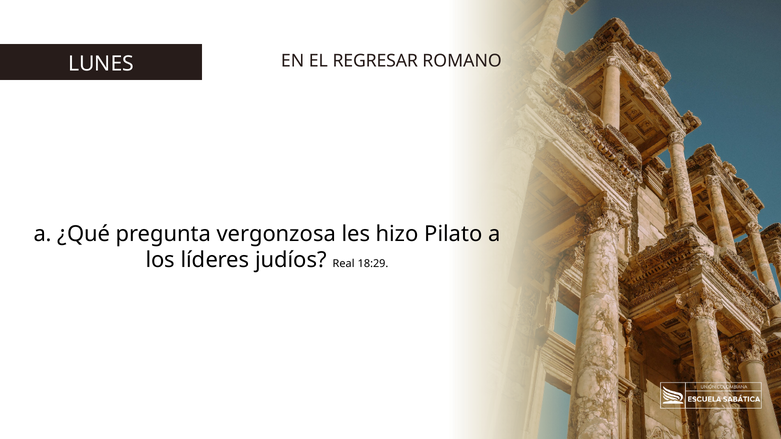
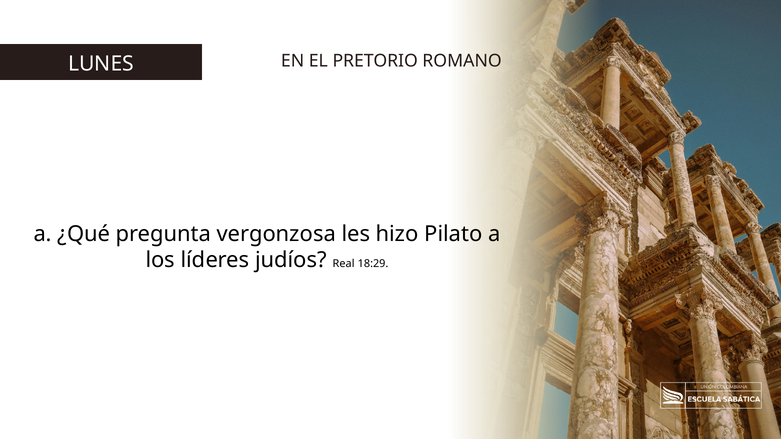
REGRESAR: REGRESAR -> PRETORIO (375, 61)
